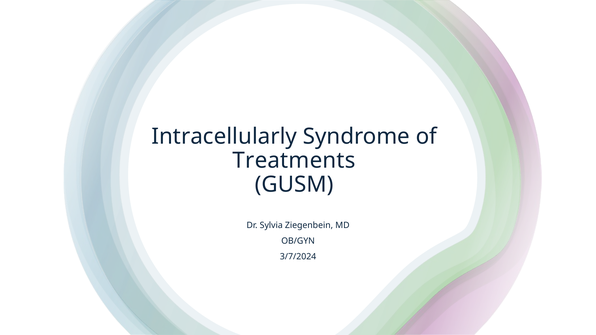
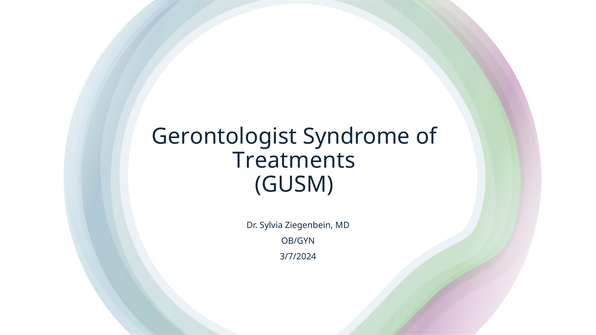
Intracellularly: Intracellularly -> Gerontologist (224, 136)
